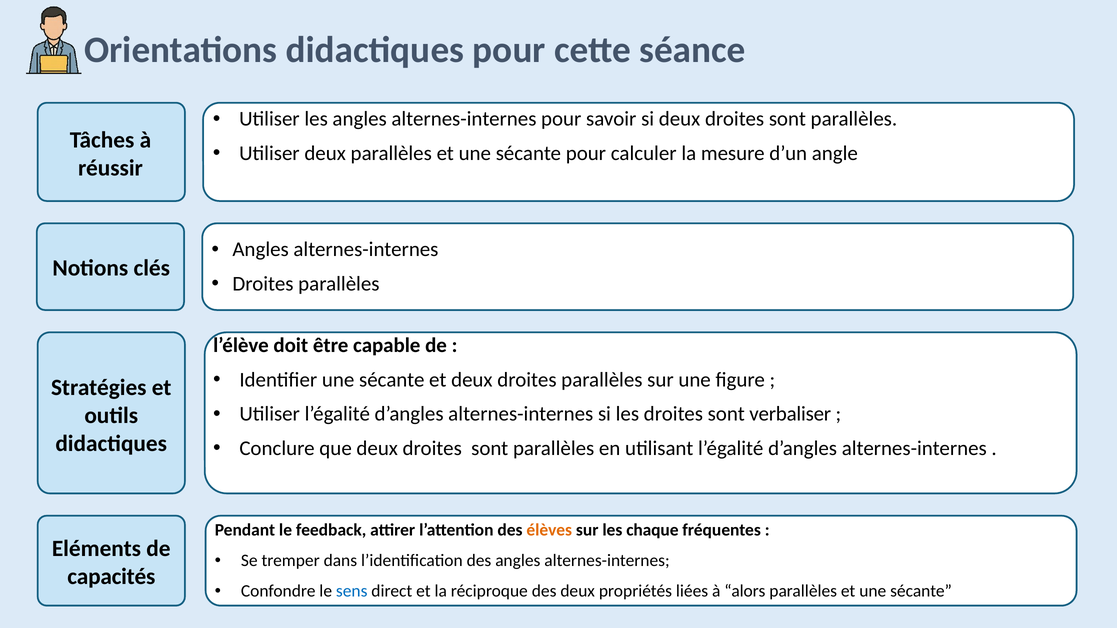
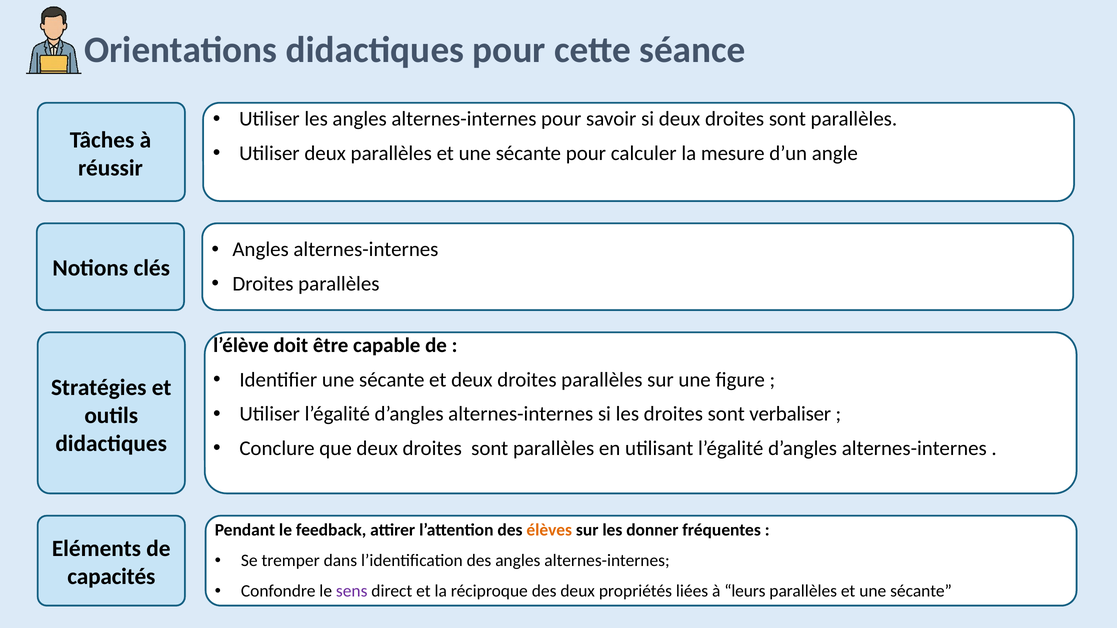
chaque: chaque -> donner (652, 530)
sens colour: blue -> purple (352, 592)
alors: alors -> leurs (745, 592)
